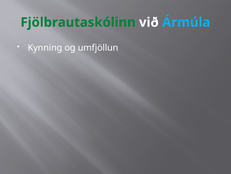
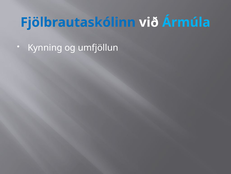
Fjölbrautaskólinn colour: green -> blue (78, 22)
